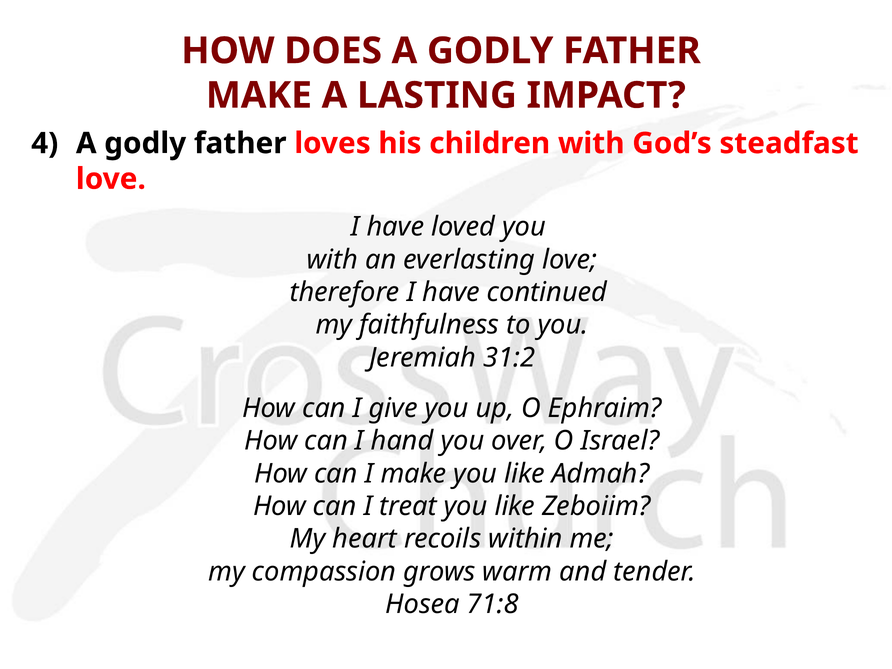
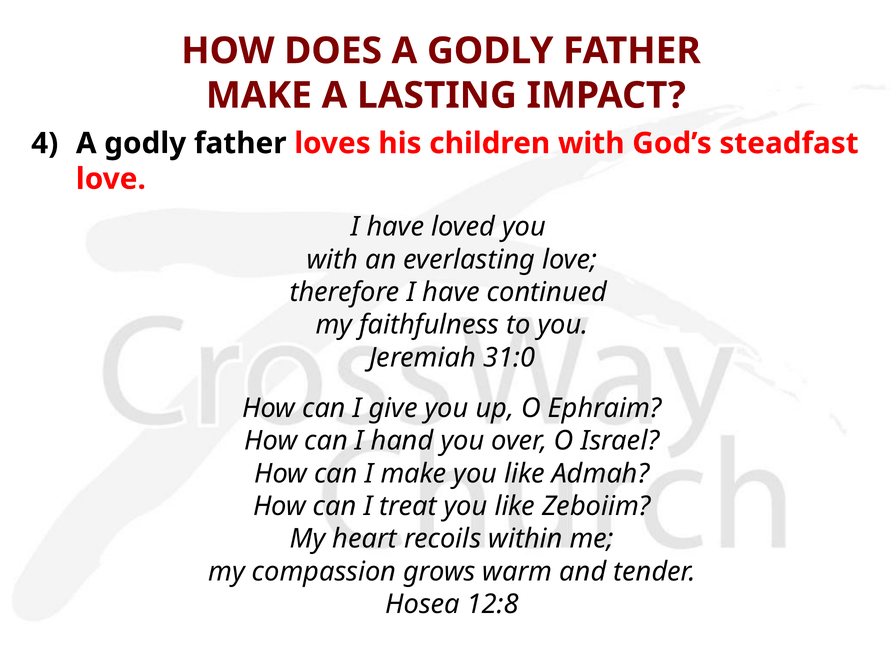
31:2: 31:2 -> 31:0 (509, 358)
71:8: 71:8 -> 12:8 (493, 604)
